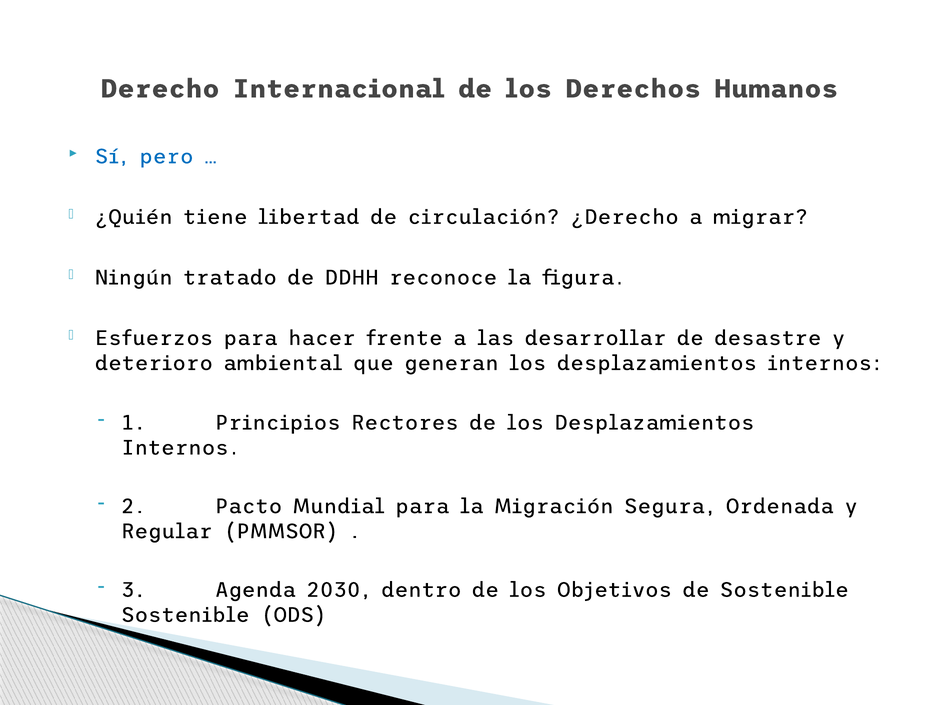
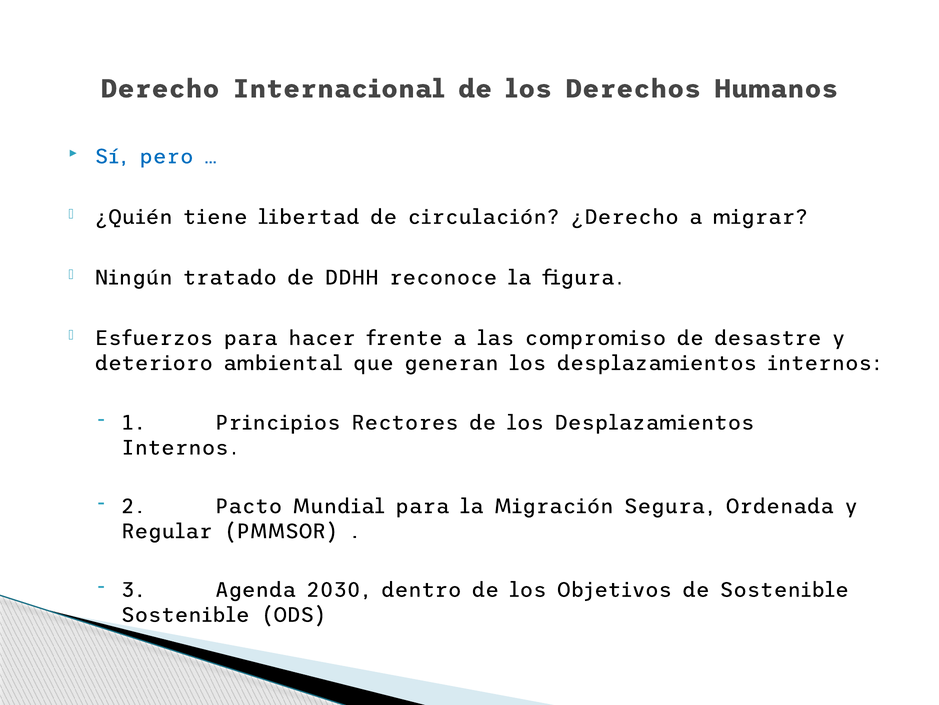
desarrollar: desarrollar -> compromiso (595, 338)
